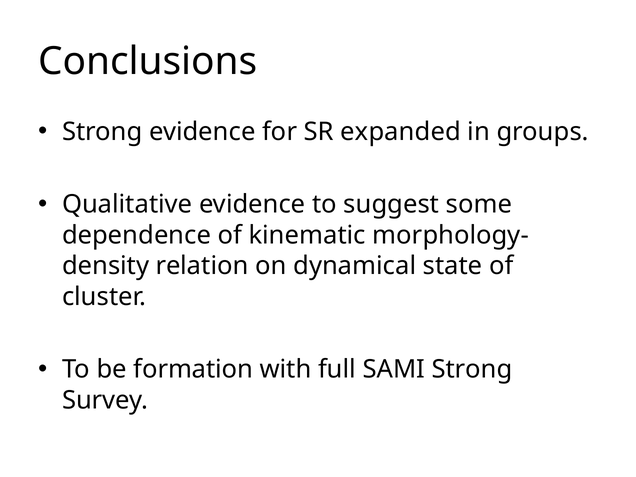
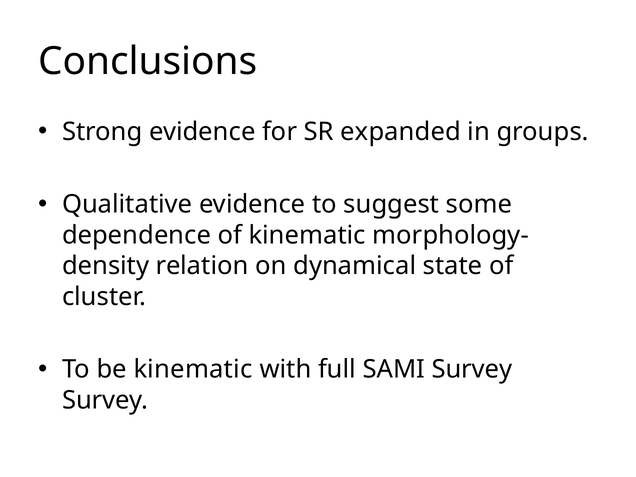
be formation: formation -> kinematic (193, 370)
SAMI Strong: Strong -> Survey (472, 370)
